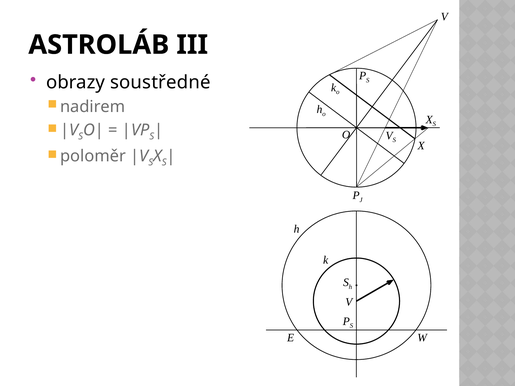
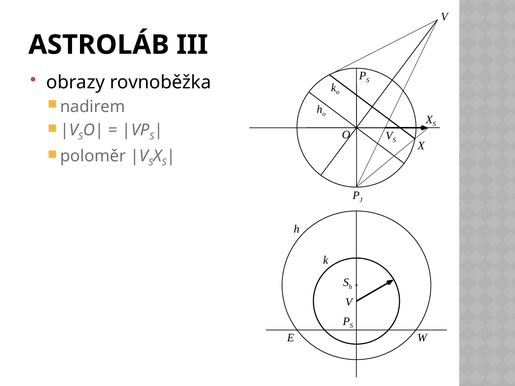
soustředné: soustředné -> rovnoběžka (160, 82)
